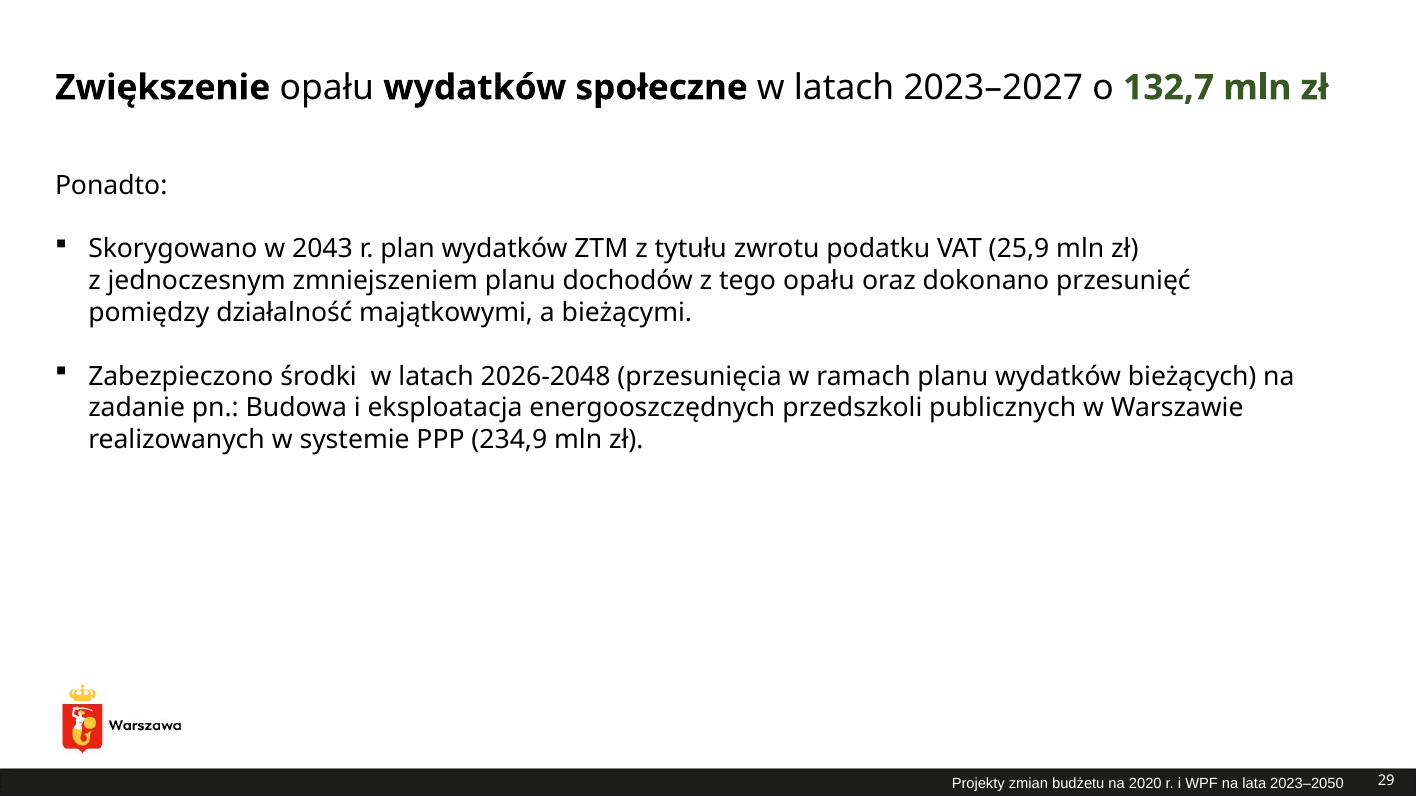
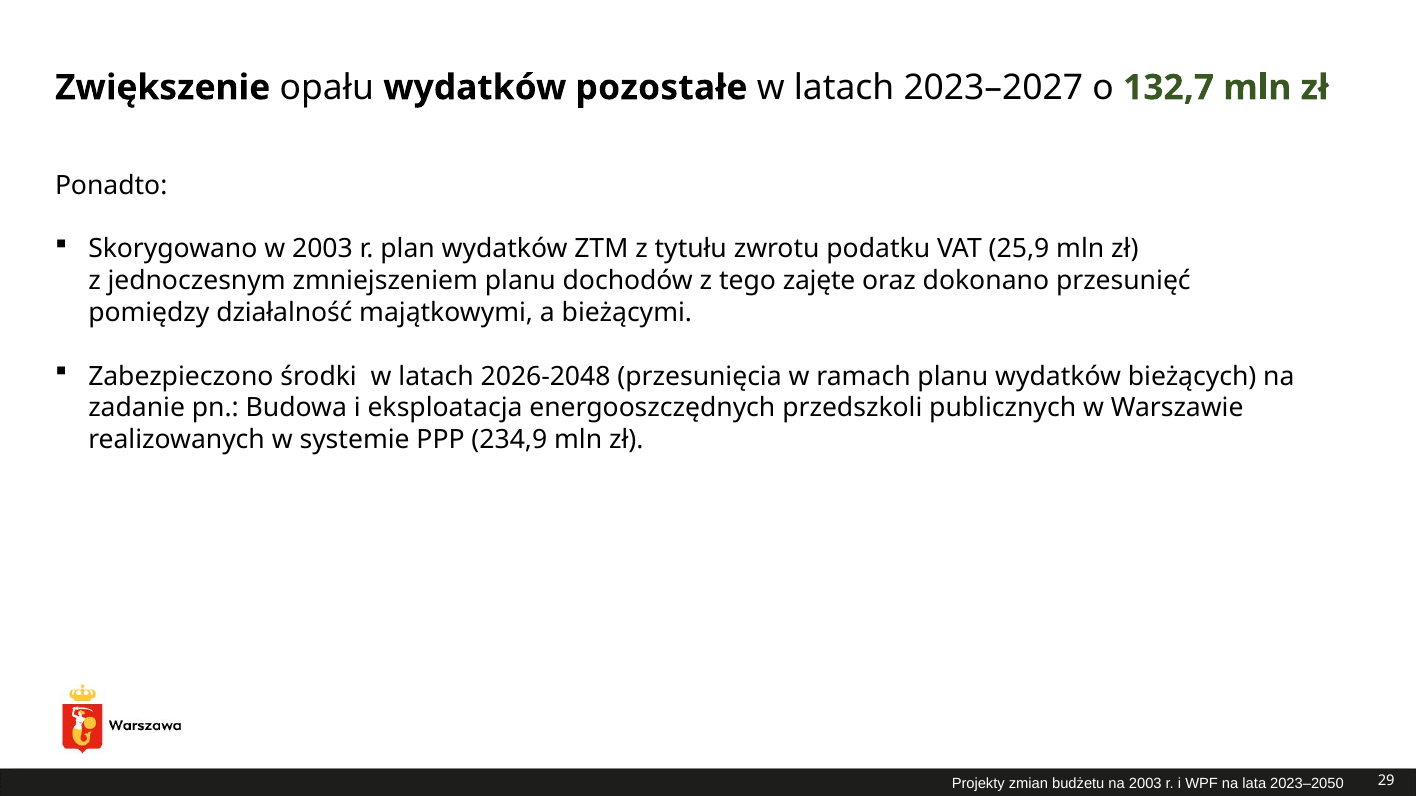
społeczne: społeczne -> pozostałe (661, 88)
w 2043: 2043 -> 2003 (322, 249)
tego opału: opału -> zajęte (819, 281)
na 2020: 2020 -> 2003 (1145, 784)
